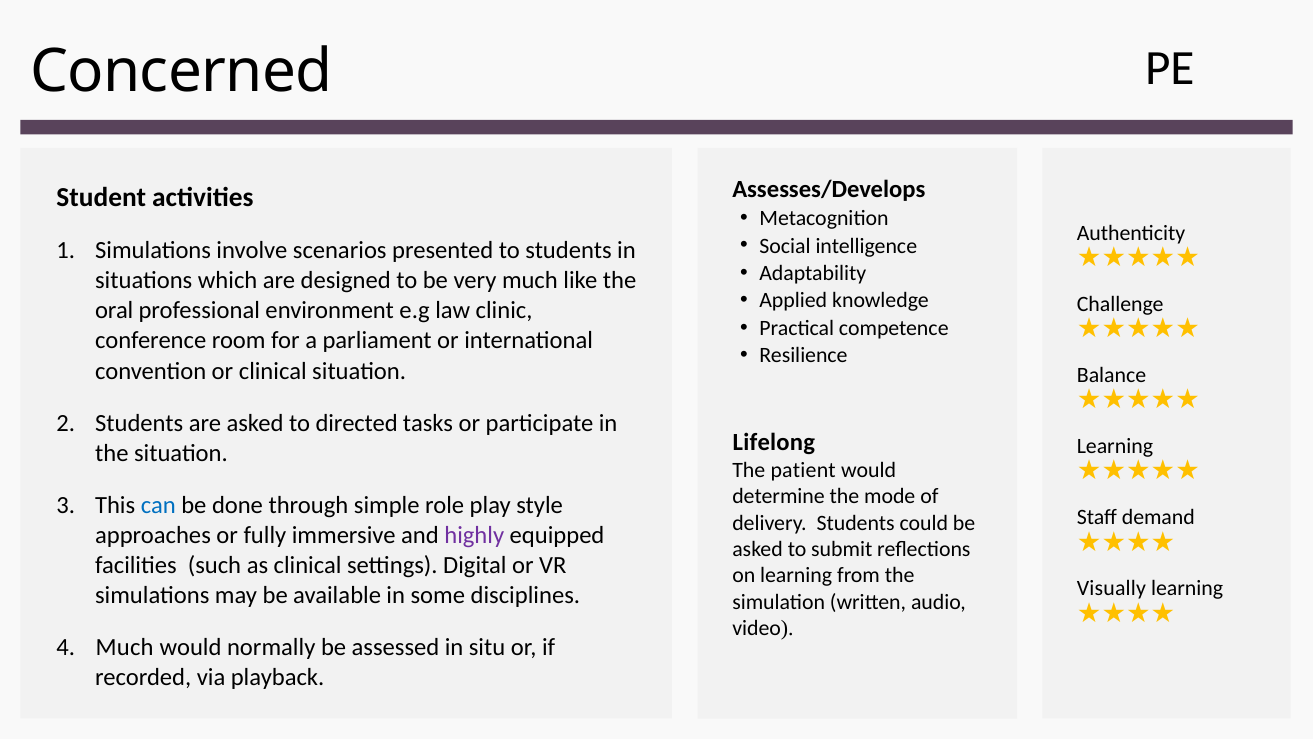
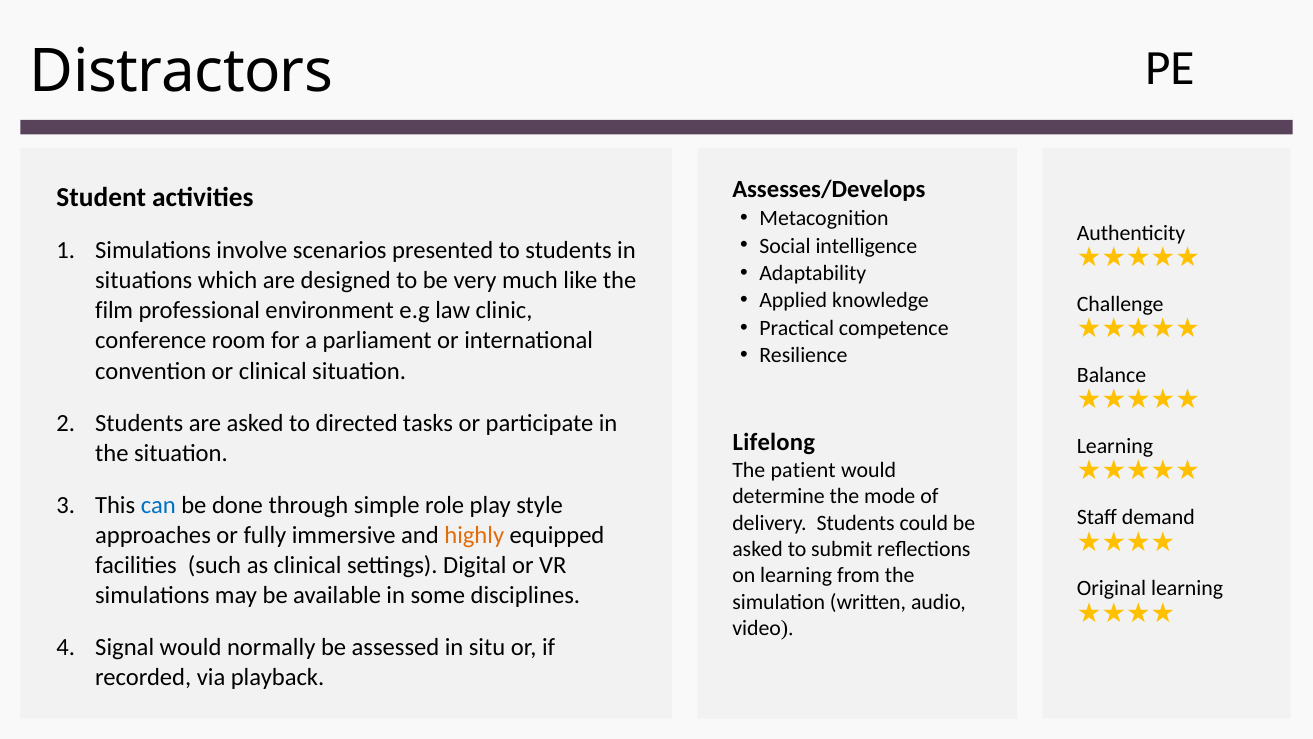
Concerned: Concerned -> Distractors (181, 72)
oral: oral -> film (114, 311)
highly colour: purple -> orange (474, 535)
Visually: Visually -> Original (1112, 588)
Much: Much -> Signal (125, 647)
